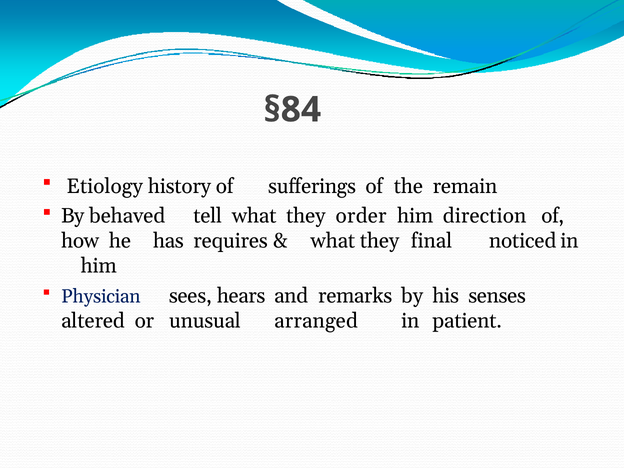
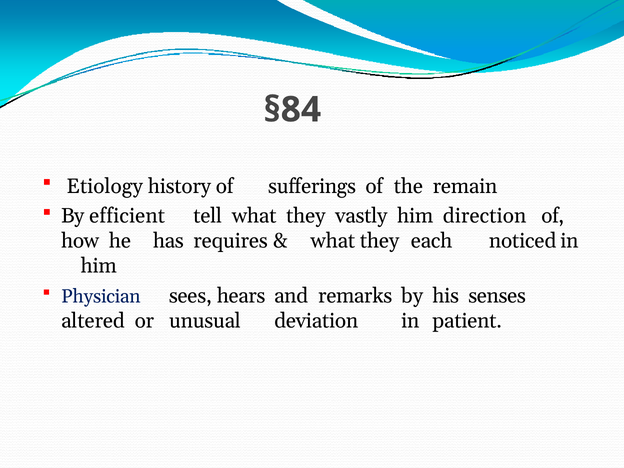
behaved: behaved -> efficient (127, 216)
order: order -> vastly (361, 216)
final: final -> each (432, 241)
arranged: arranged -> deviation (316, 321)
